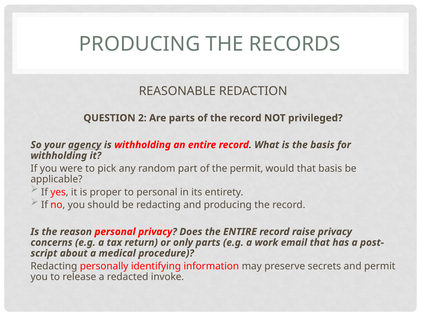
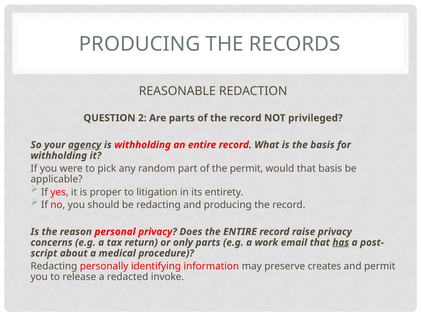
to personal: personal -> litigation (157, 192)
has underline: none -> present (341, 242)
secrets: secrets -> creates (324, 266)
